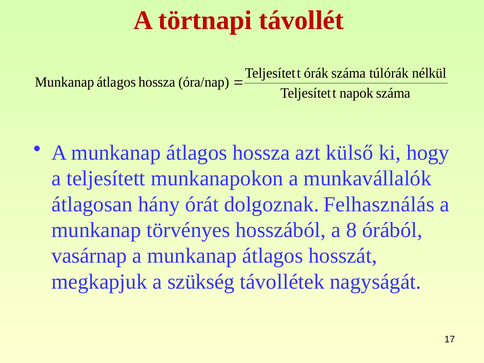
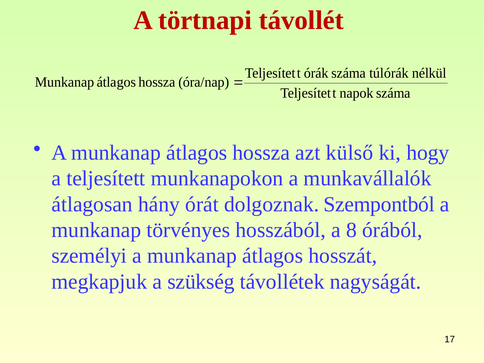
Felhasználás: Felhasználás -> Szempontból (379, 204)
vasárnap: vasárnap -> személyi (89, 256)
